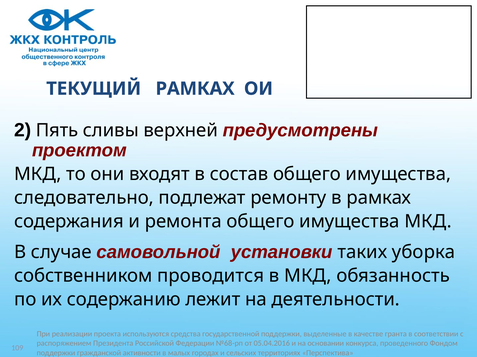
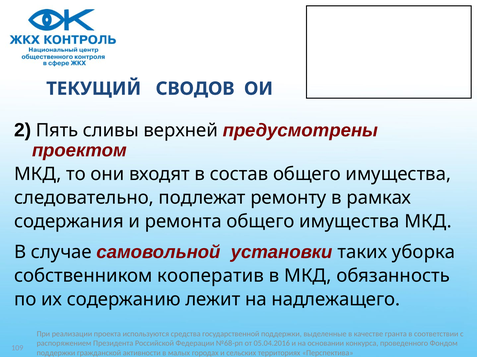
ТЕКУЩИЙ РАМКАХ: РАМКАХ -> СВОДОВ (195, 89)
проводится: проводится -> кооператив (211, 276)
деятельности: деятельности -> надлежащего (336, 300)
